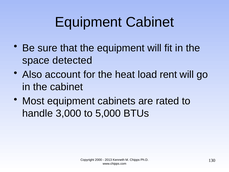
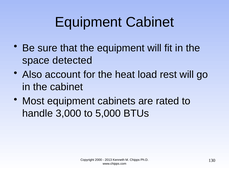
rent: rent -> rest (168, 75)
